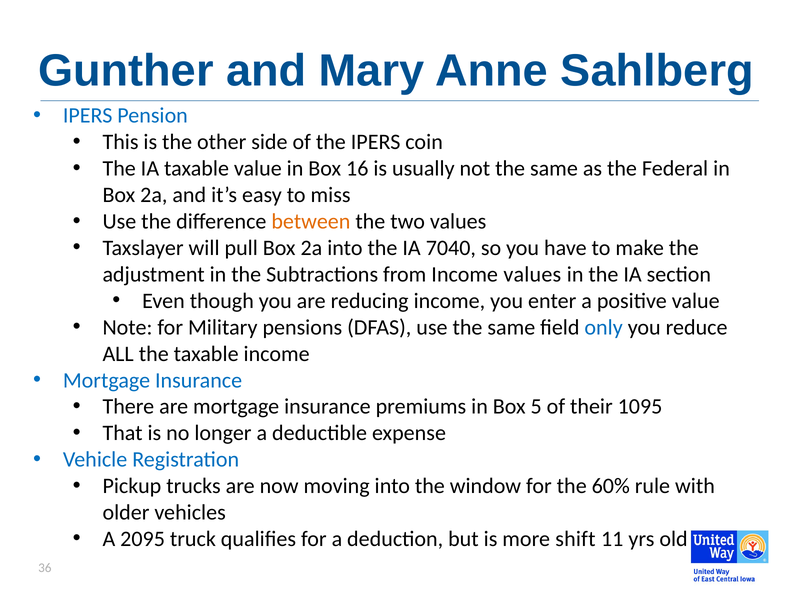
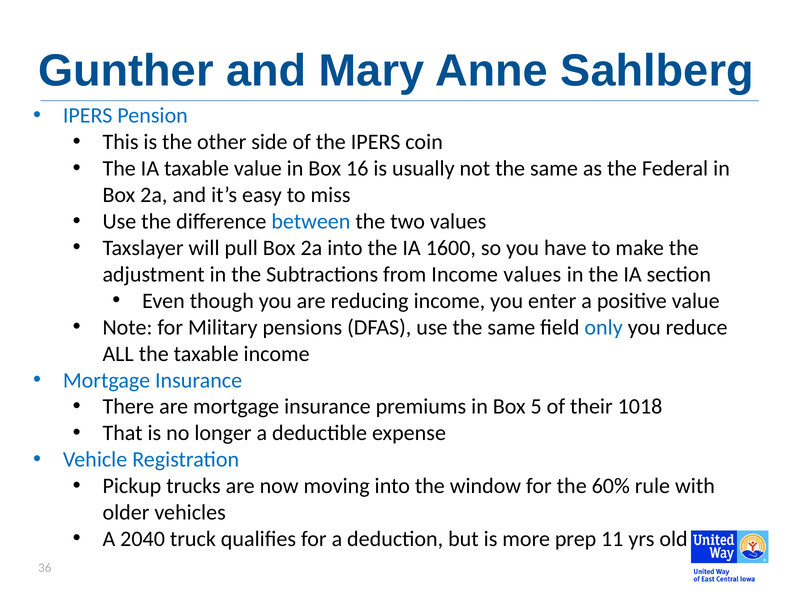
between colour: orange -> blue (311, 221)
7040: 7040 -> 1600 (451, 248)
1095: 1095 -> 1018 (640, 407)
2095: 2095 -> 2040 (143, 539)
shift: shift -> prep (576, 539)
